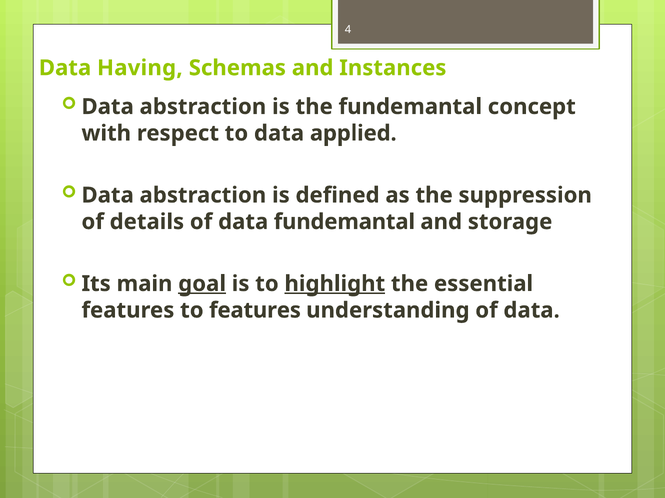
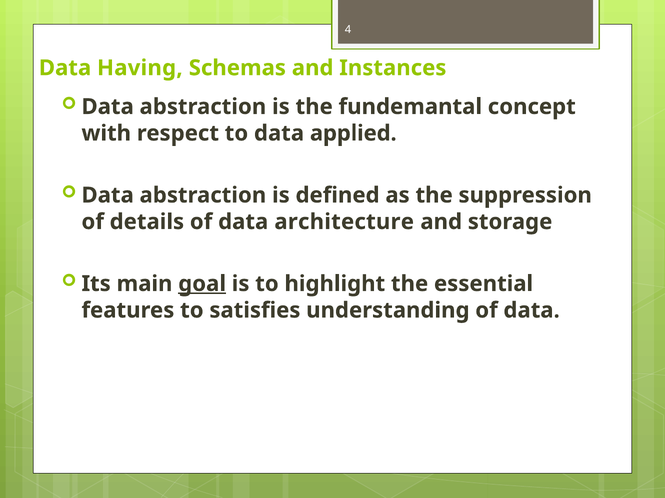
data fundemantal: fundemantal -> architecture (344, 222)
highlight underline: present -> none (335, 284)
to features: features -> satisfies (255, 311)
